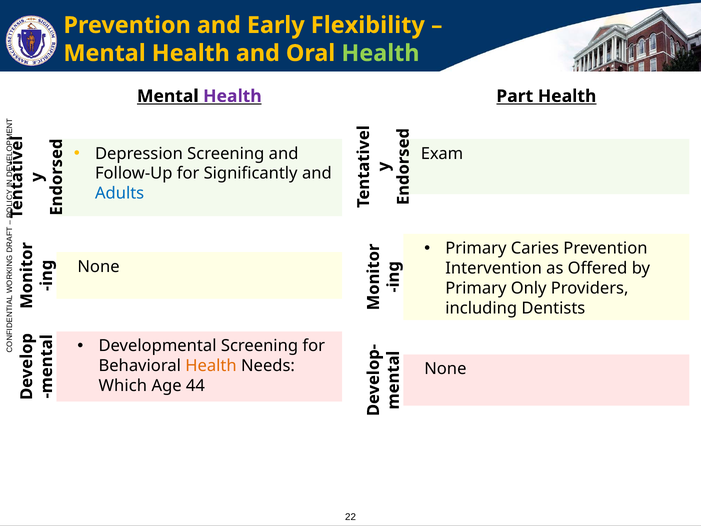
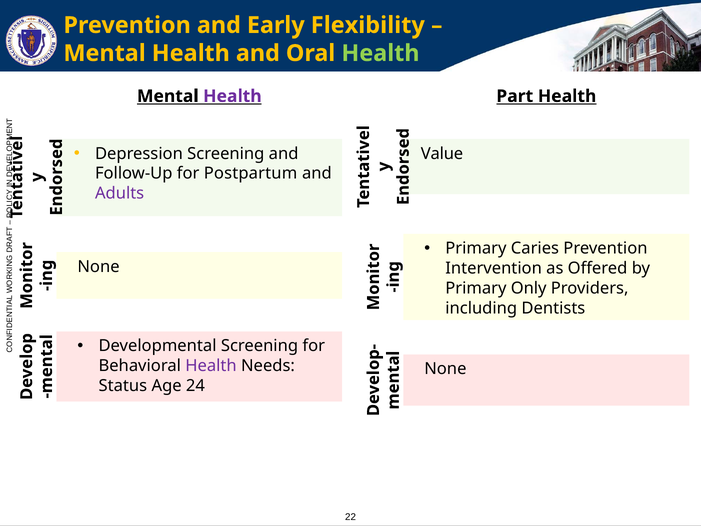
Exam: Exam -> Value (442, 153)
Significantly: Significantly -> Postpartum (251, 173)
Adults colour: blue -> purple (120, 193)
Health colour: orange -> purple (211, 366)
Which: Which -> Status (123, 386)
44: 44 -> 24 (195, 386)
